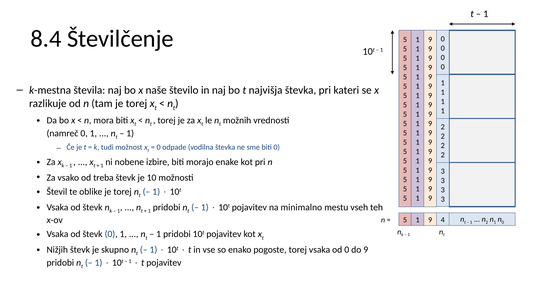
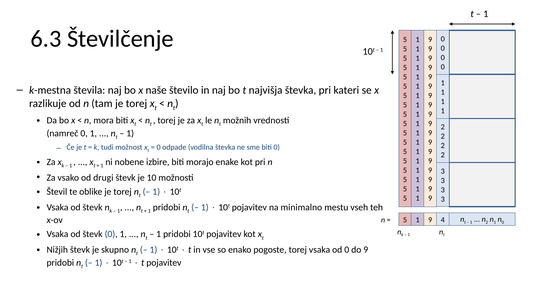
8.4: 8.4 -> 6.3 (46, 39)
treba: treba -> drugi (103, 178)
